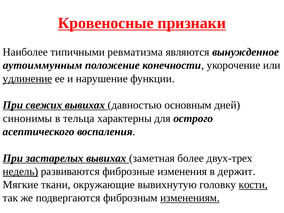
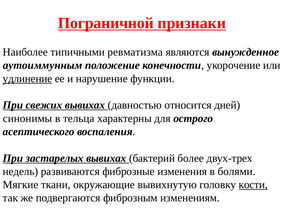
Кровеносные: Кровеносные -> Пограничной (106, 23)
основным: основным -> относится (188, 105)
заметная: заметная -> бактерий (152, 158)
недель underline: present -> none (20, 171)
держит: держит -> болями (237, 171)
изменениям underline: present -> none (190, 198)
